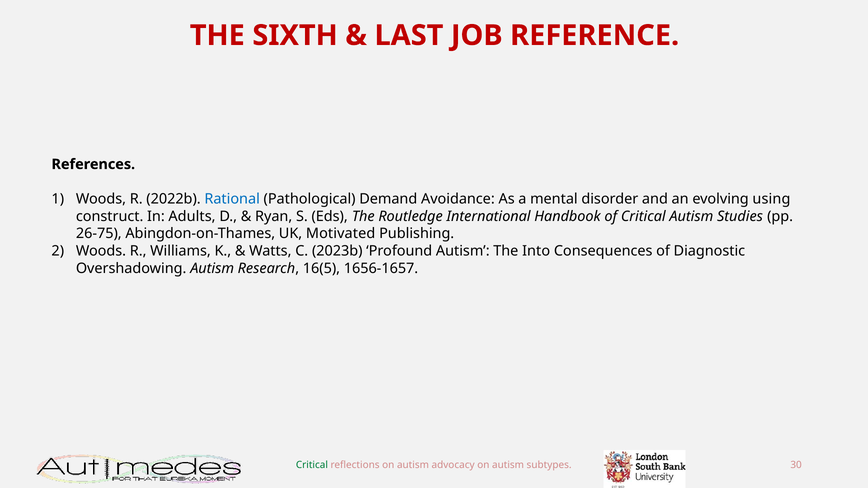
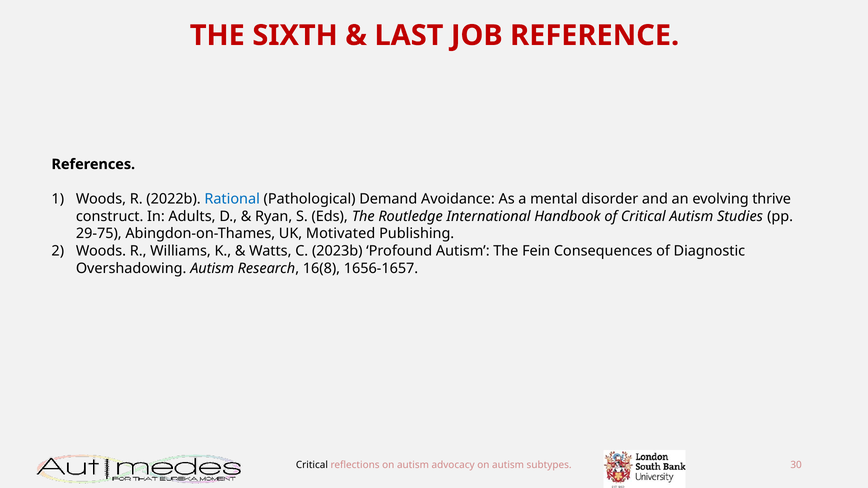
using: using -> thrive (772, 199)
26-75: 26-75 -> 29-75 (99, 234)
Into: Into -> Fein (536, 251)
16(5: 16(5 -> 16(8 (321, 268)
Critical colour: green -> black (312, 465)
